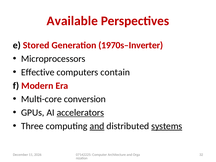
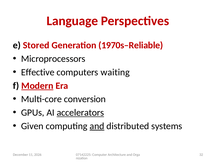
Available: Available -> Language (72, 21)
1970s–Inverter: 1970s–Inverter -> 1970s–Reliable (131, 45)
contain: contain -> waiting (115, 72)
Modern underline: none -> present (37, 86)
Three: Three -> Given (32, 126)
systems underline: present -> none (167, 126)
